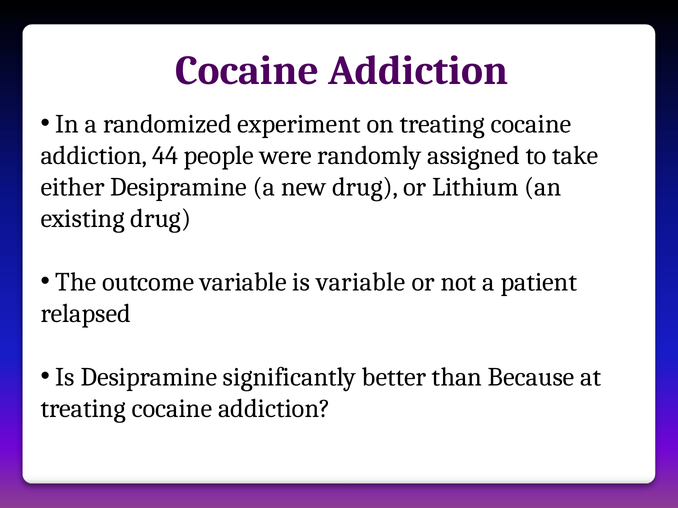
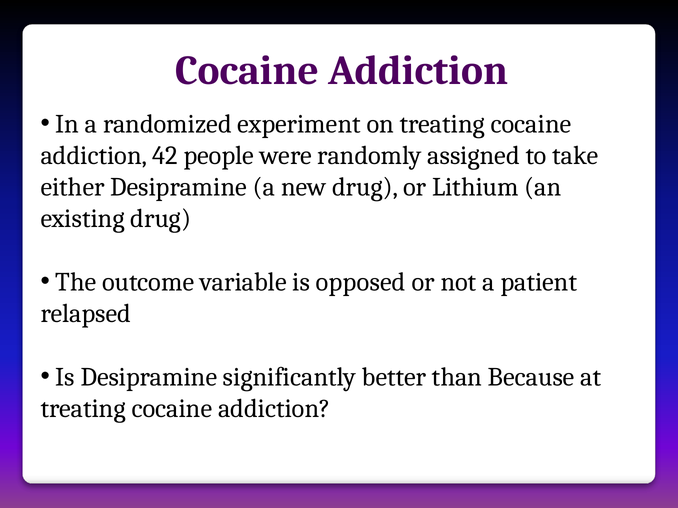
44: 44 -> 42 (165, 156)
is variable: variable -> opposed (361, 282)
